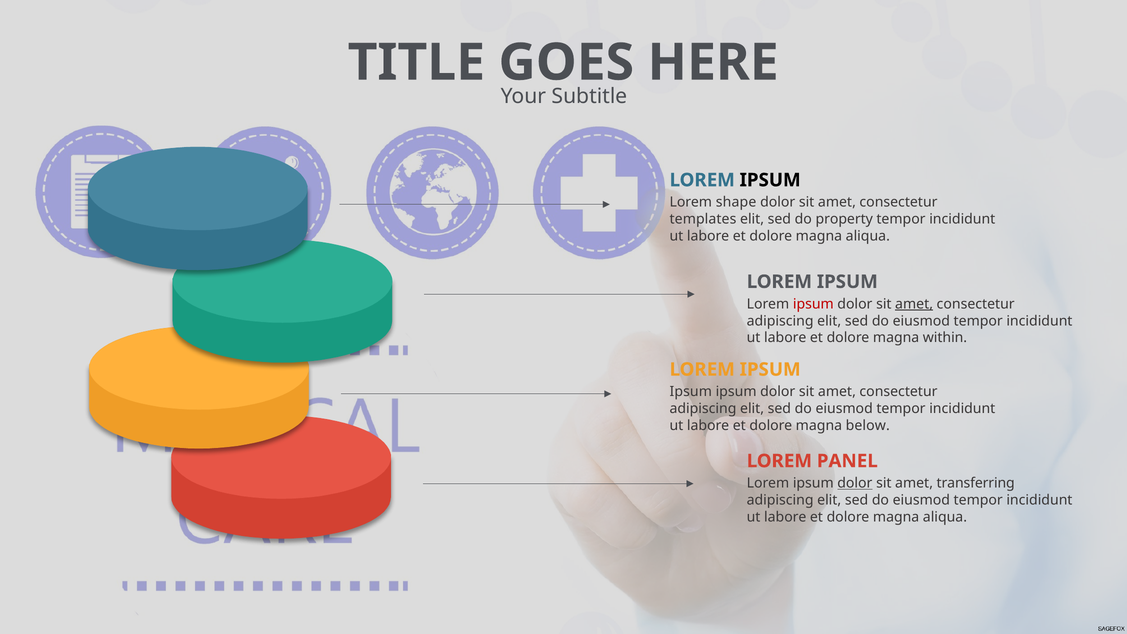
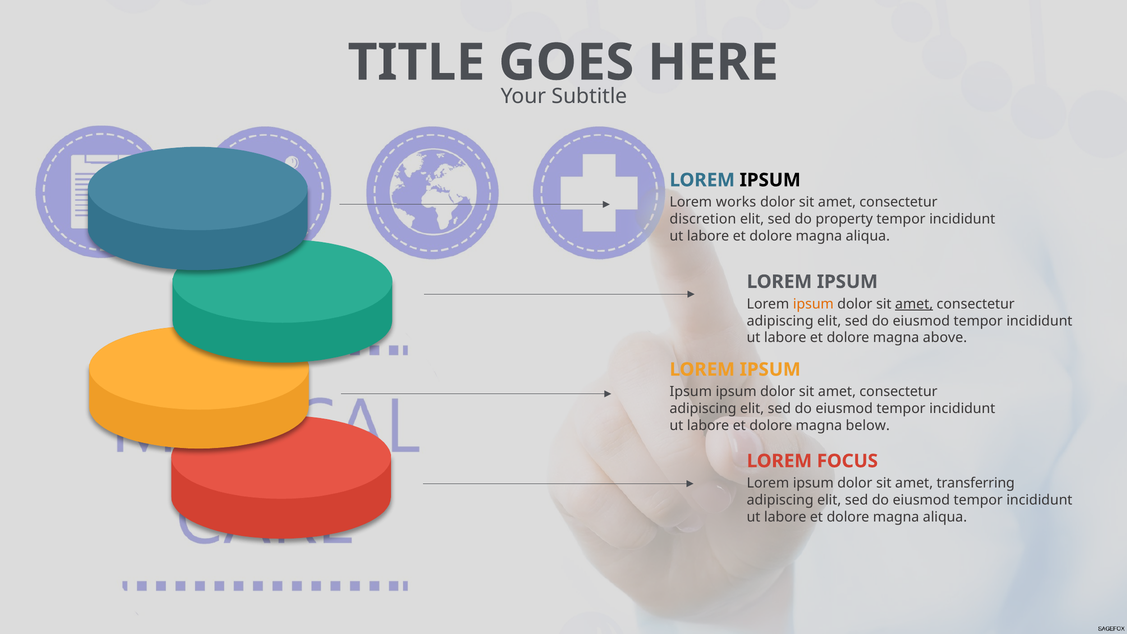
shape: shape -> works (736, 202)
templates: templates -> discretion (703, 219)
ipsum colour: red -> orange (813, 304)
within: within -> above (945, 338)
PANEL: PANEL -> FOCUS (847, 461)
dolor underline: present -> none (855, 483)
